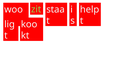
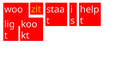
zit colour: light green -> yellow (36, 9)
